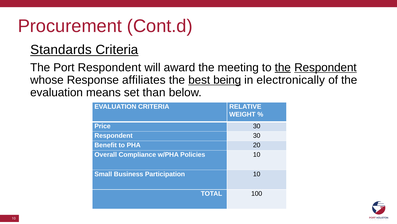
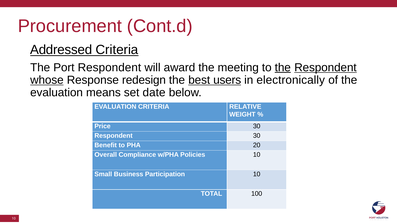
Standards: Standards -> Addressed (61, 50)
whose underline: none -> present (47, 80)
affiliates: affiliates -> redesign (144, 80)
being: being -> users (227, 80)
than: than -> date (154, 92)
